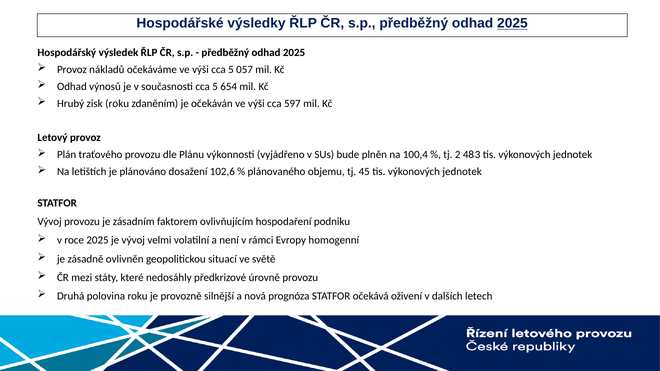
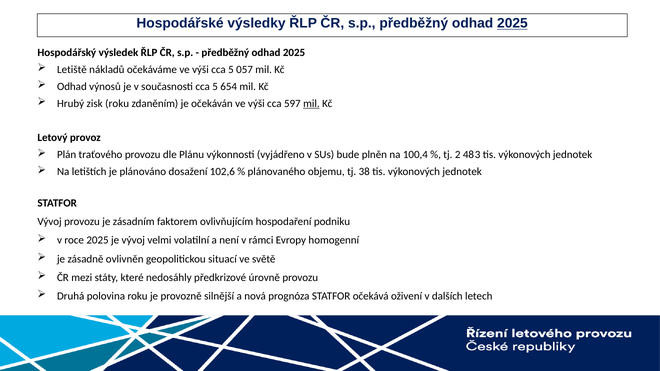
Provoz: Provoz -> Letiště (72, 70)
mil underline: none -> present (311, 104)
45: 45 -> 38 (364, 172)
